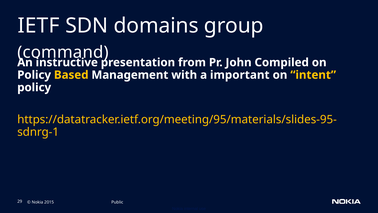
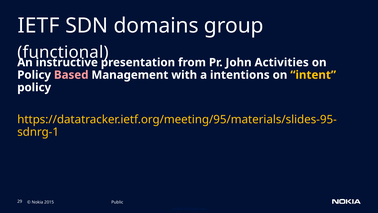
command: command -> functional (63, 52)
Compiled: Compiled -> Activities (282, 62)
Based colour: yellow -> pink (71, 75)
important: important -> intentions (240, 75)
